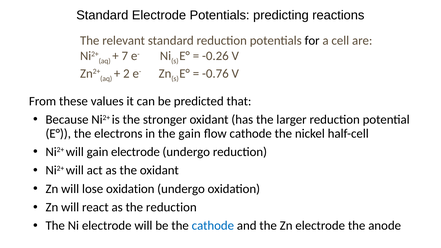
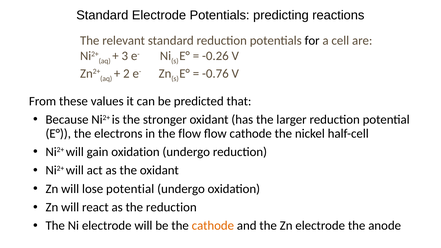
7: 7 -> 3 (125, 56)
the gain: gain -> flow (190, 133)
gain electrode: electrode -> oxidation (135, 152)
lose oxidation: oxidation -> potential (130, 189)
cathode colour: blue -> orange (213, 226)
